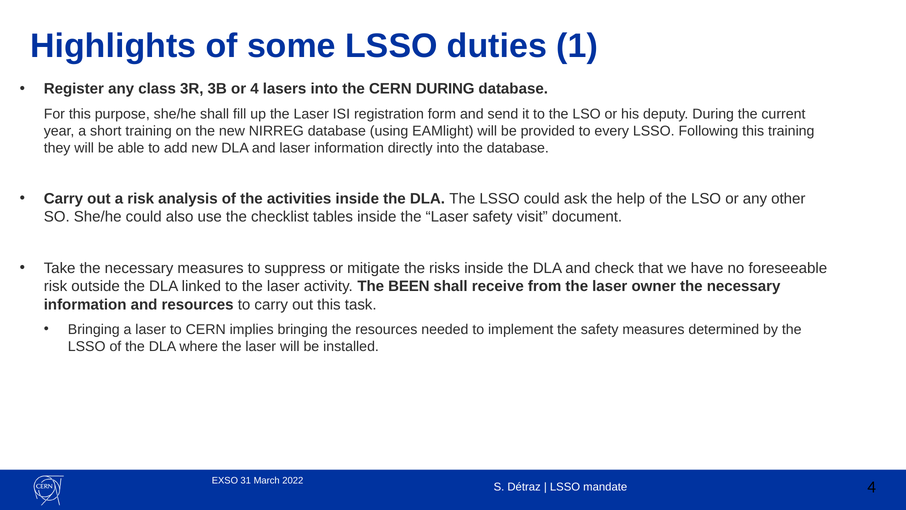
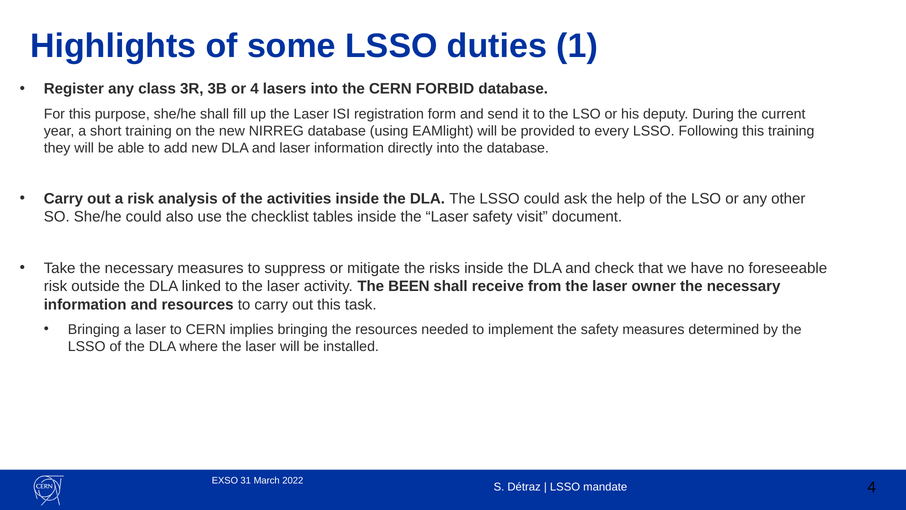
CERN DURING: DURING -> FORBID (445, 89)
